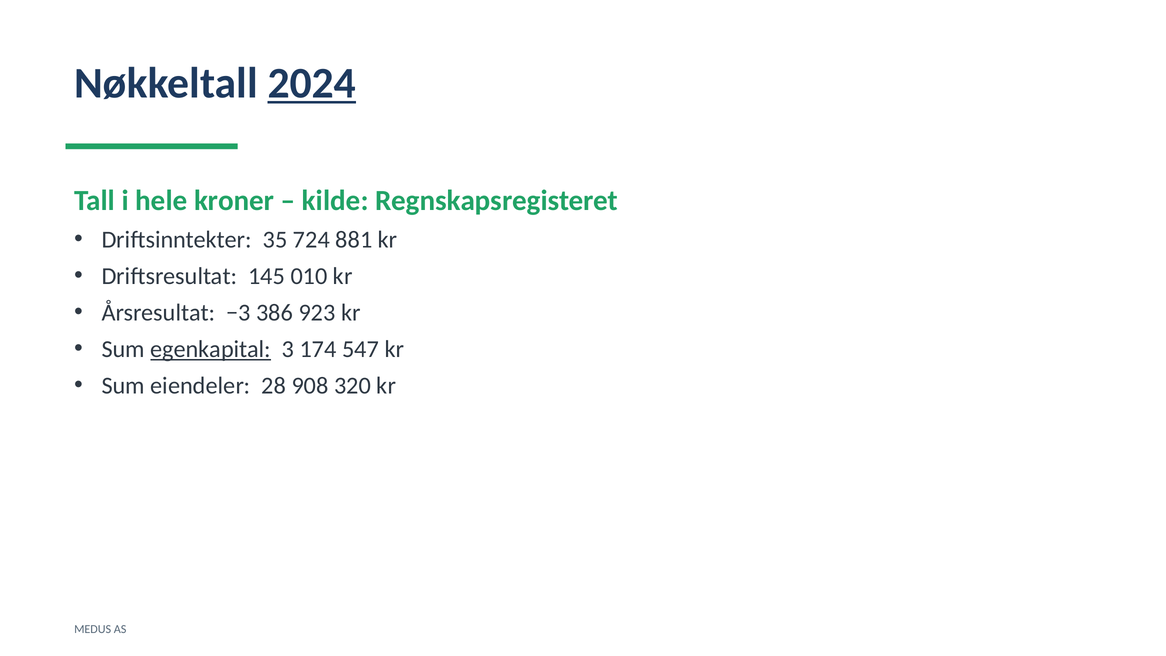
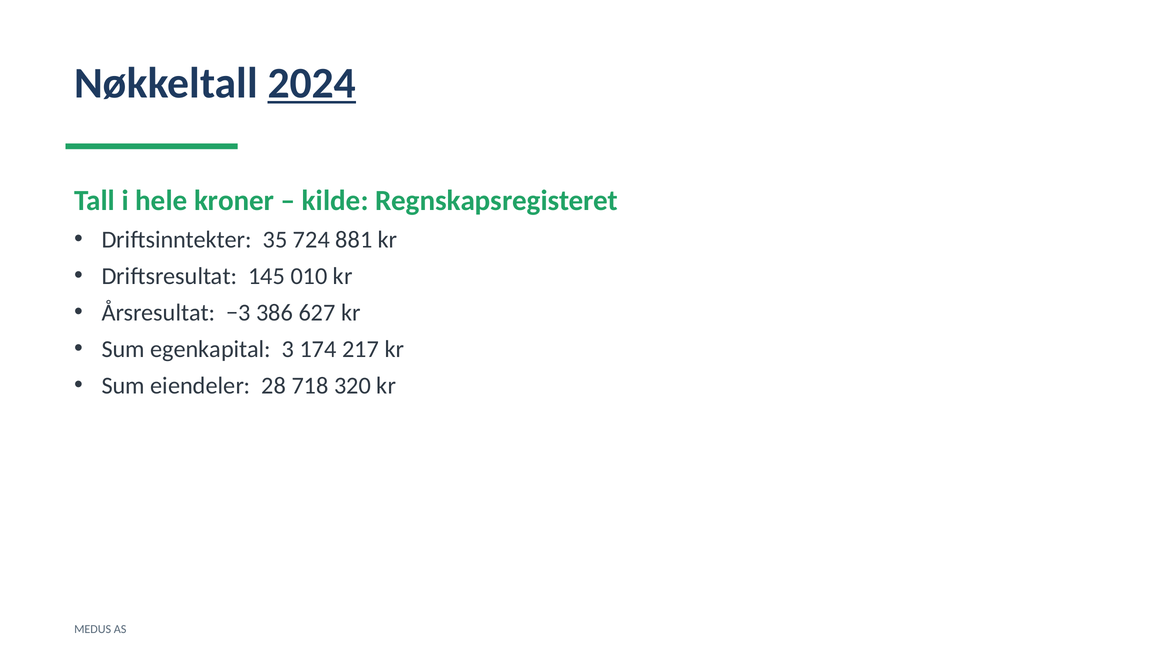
923: 923 -> 627 (317, 313)
egenkapital underline: present -> none (211, 349)
547: 547 -> 217 (361, 349)
908: 908 -> 718 (310, 386)
